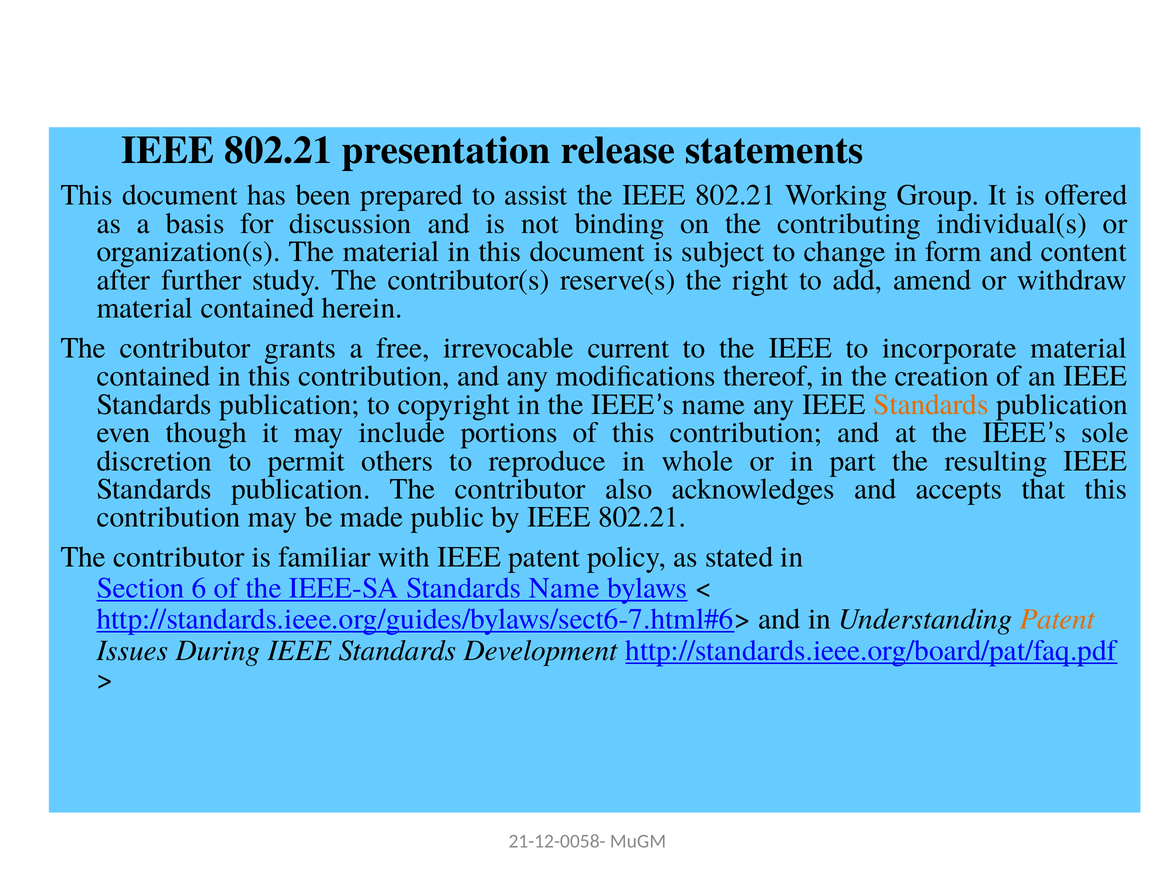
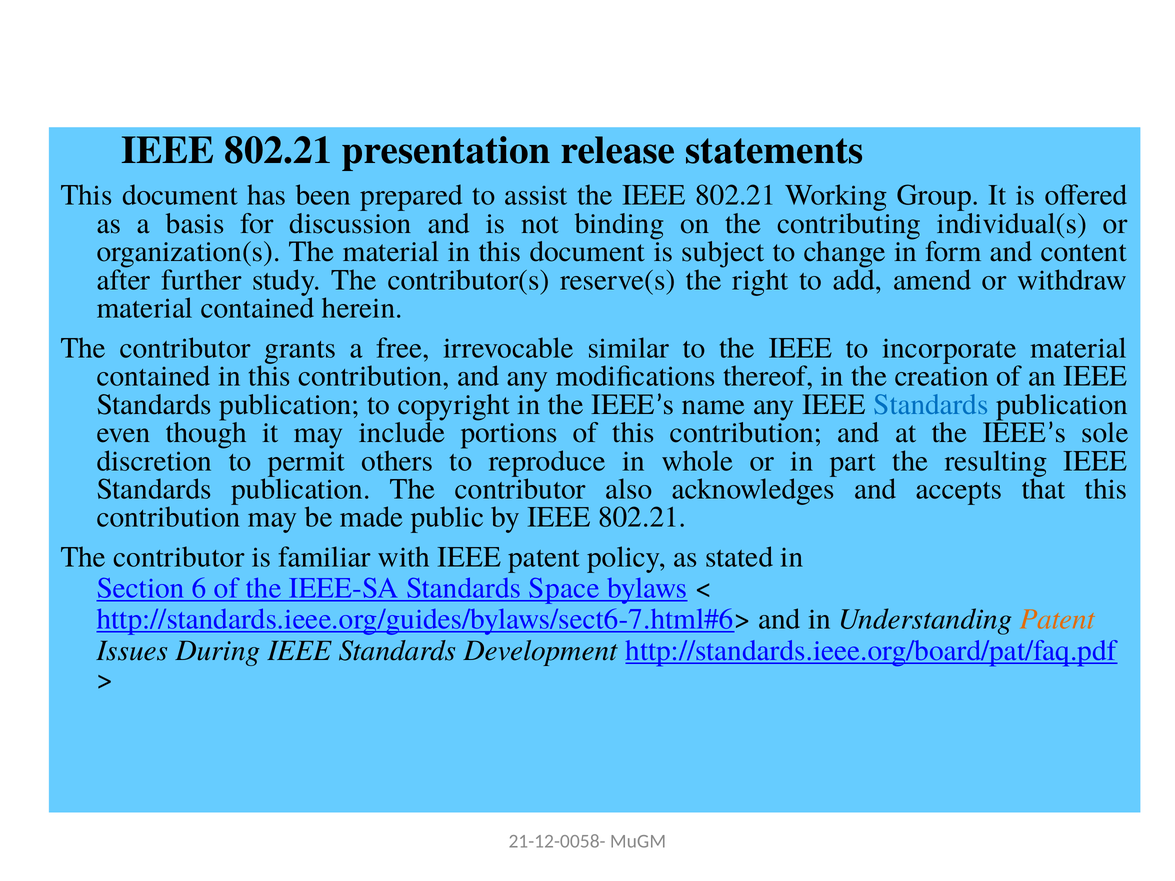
current: current -> similar (628, 348)
Standards colour: orange -> blue (931, 405)
Standards Name: Name -> Space (564, 588)
